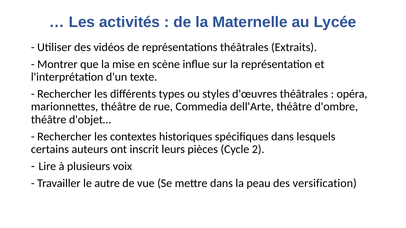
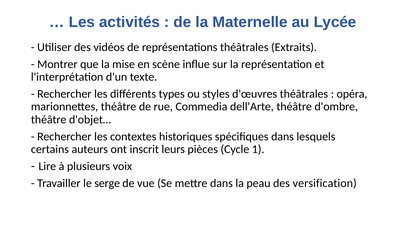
2: 2 -> 1 (258, 150)
autre: autre -> serge (107, 184)
